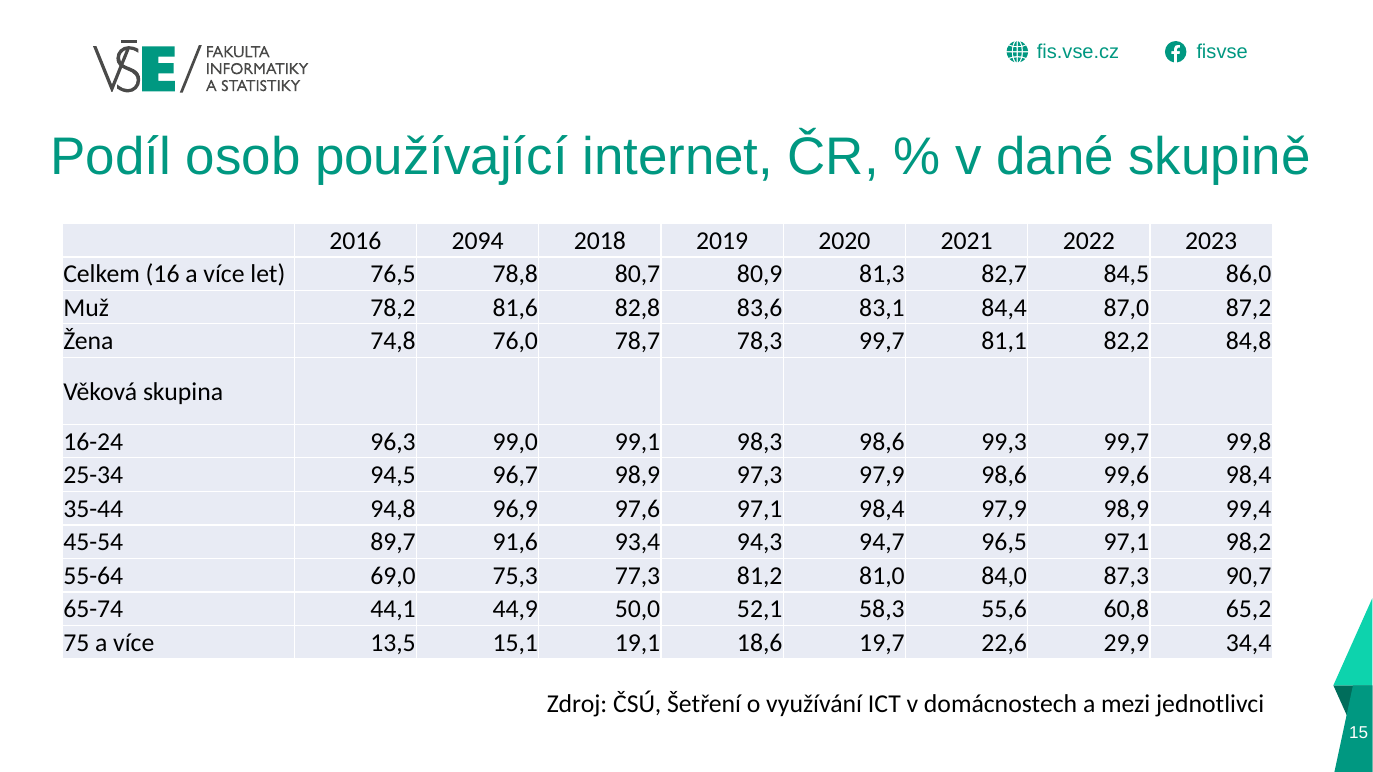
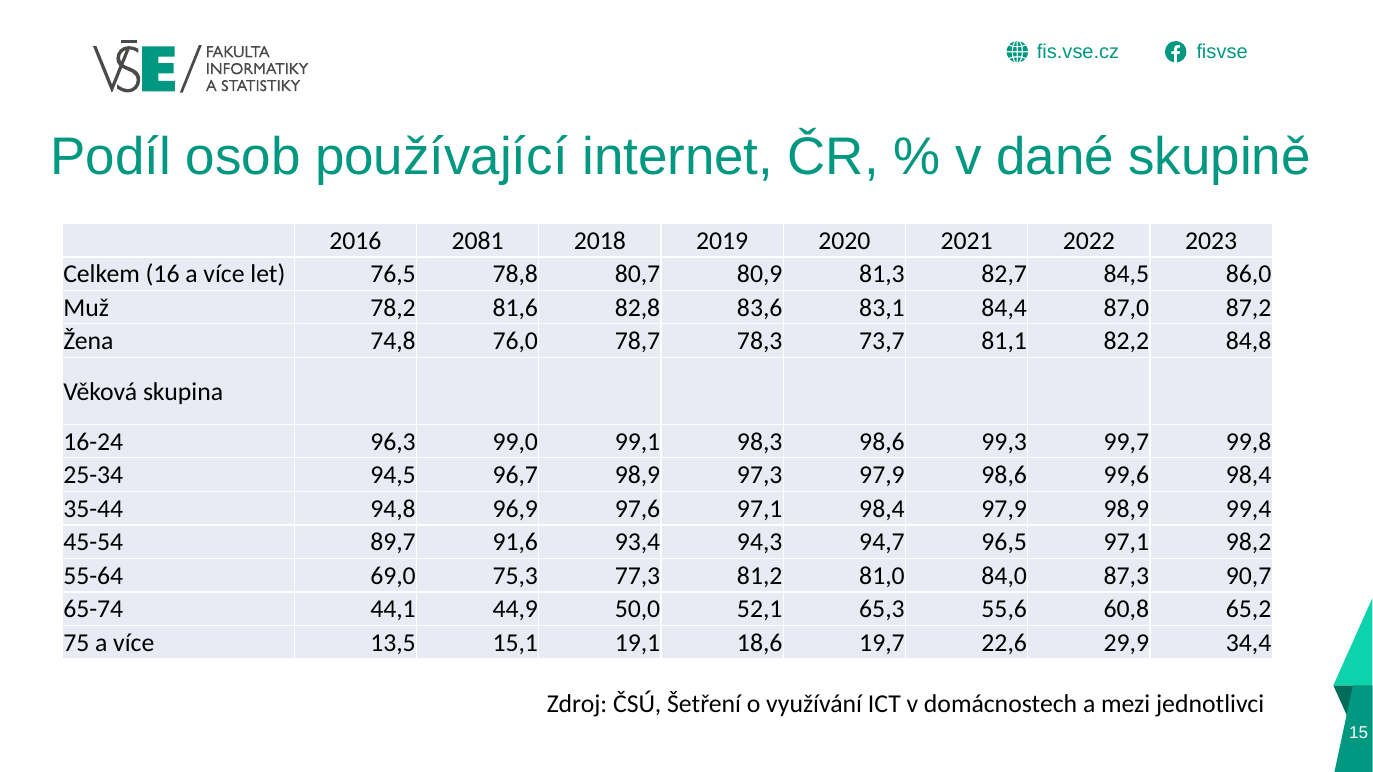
2094: 2094 -> 2081 (478, 241)
78,3 99,7: 99,7 -> 73,7 (882, 341)
58,3: 58,3 -> 65,3 (882, 610)
